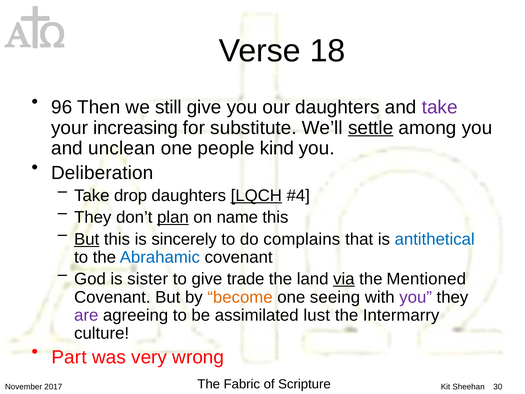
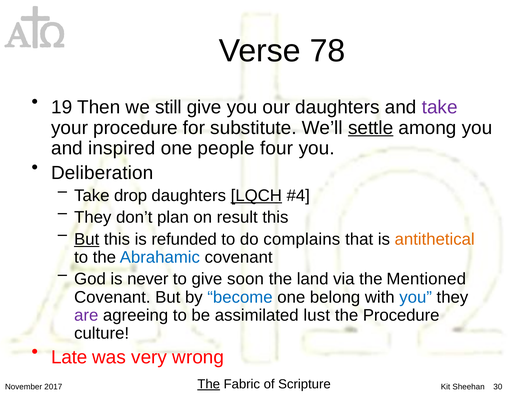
18: 18 -> 78 (328, 51)
96: 96 -> 19 (62, 107)
your increasing: increasing -> procedure (136, 128)
unclean: unclean -> inspired (122, 148)
kind: kind -> four (277, 148)
plan underline: present -> none (173, 217)
name: name -> result (237, 217)
sincerely: sincerely -> refunded (184, 239)
antithetical colour: blue -> orange (435, 239)
sister: sister -> never (148, 279)
trade: trade -> soon (245, 279)
via underline: present -> none (344, 279)
become colour: orange -> blue (240, 297)
seeing: seeing -> belong (335, 297)
you colour: purple -> blue (416, 297)
the Intermarry: Intermarry -> Procedure (401, 315)
Part: Part -> Late (69, 357)
The underline: none -> present (209, 384)
